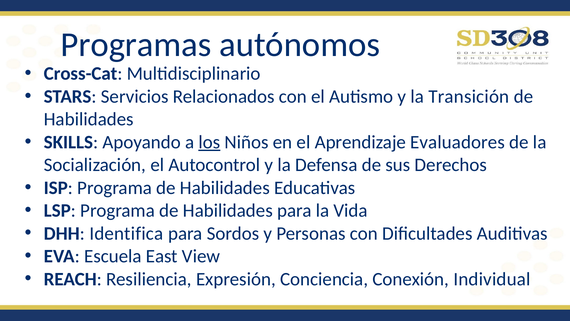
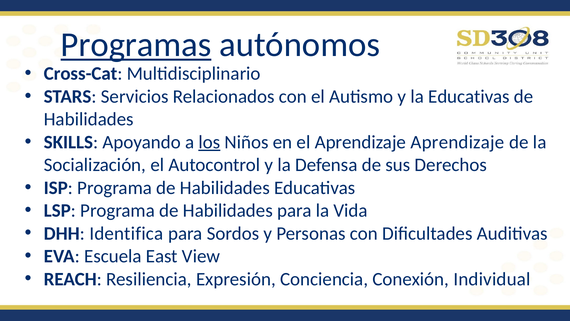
Programas underline: none -> present (136, 45)
la Transición: Transición -> Educativas (469, 96)
Aprendizaje Evaluadores: Evaluadores -> Aprendizaje (458, 142)
